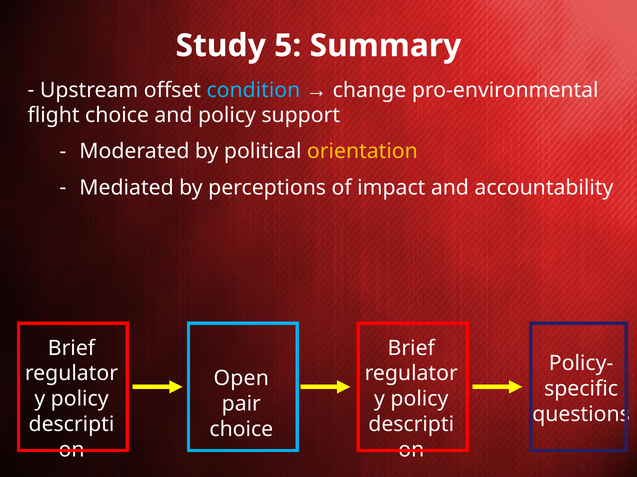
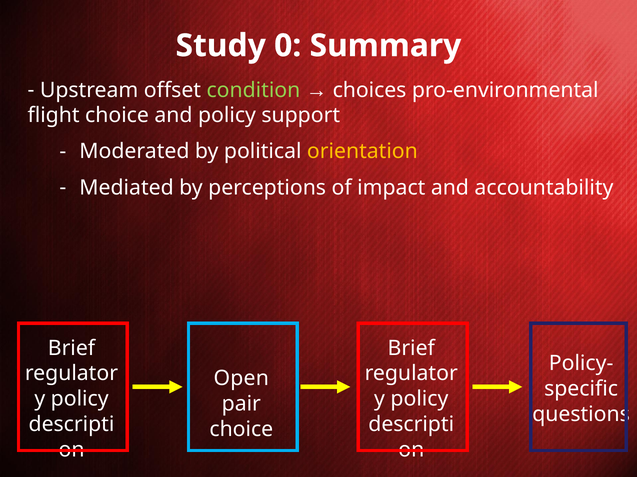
5: 5 -> 0 (288, 46)
condition colour: light blue -> light green (253, 90)
change: change -> choices (370, 90)
